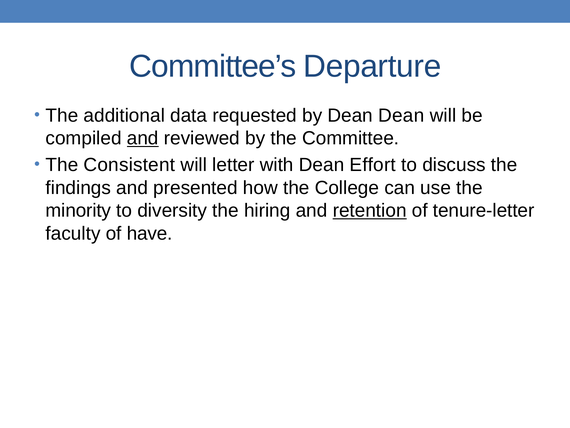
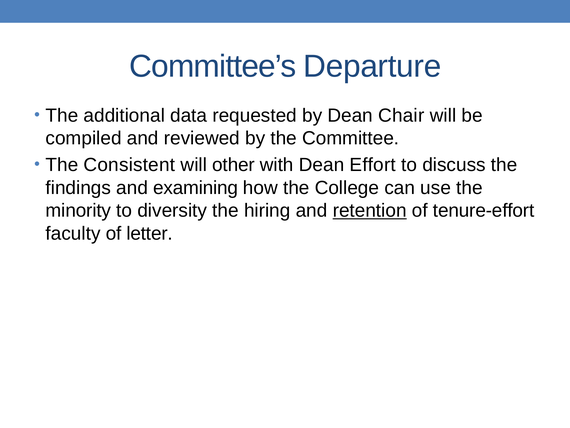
Dean Dean: Dean -> Chair (401, 115)
and underline: present -> none (143, 138)
letter: letter -> other (233, 165)
presented: presented -> examining (196, 188)
tenure-letter: tenure-letter -> tenure-effort (484, 210)
have: have -> letter (150, 233)
